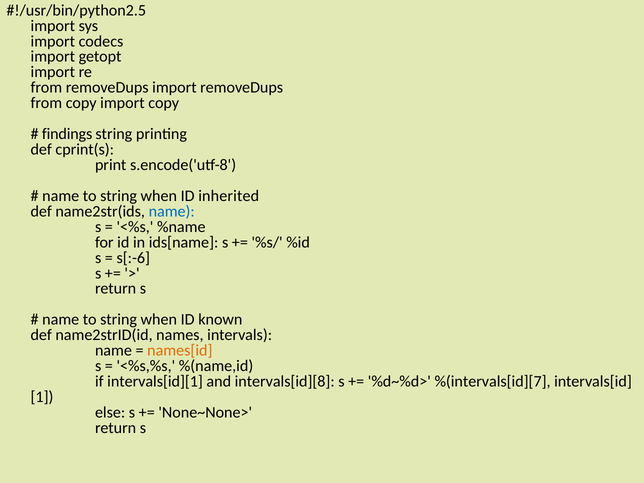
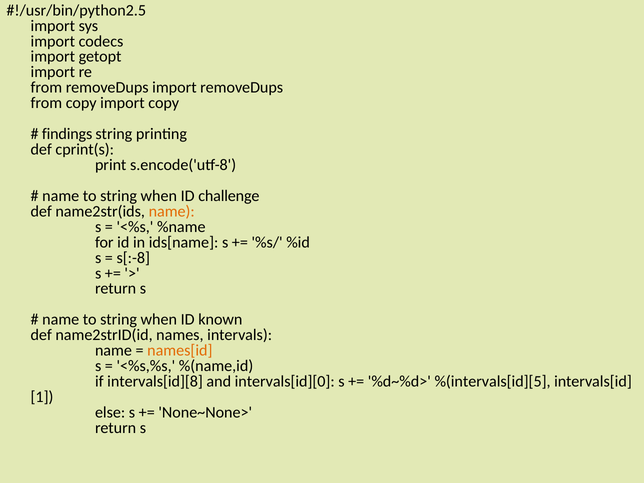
inherited: inherited -> challenge (229, 196)
name colour: blue -> orange (172, 211)
s[:-6: s[:-6 -> s[:-8 (133, 258)
intervals[id][1: intervals[id][1 -> intervals[id][8 (155, 381)
intervals[id][8: intervals[id][8 -> intervals[id][0 (285, 381)
%(intervals[id][7: %(intervals[id][7 -> %(intervals[id][5 (493, 381)
